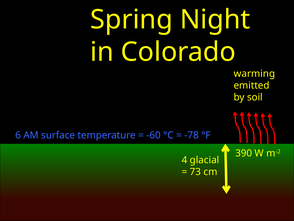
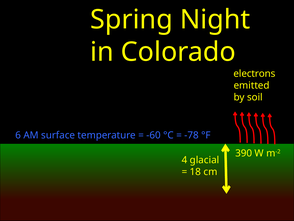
warming: warming -> electrons (254, 73)
73: 73 -> 18 (195, 172)
